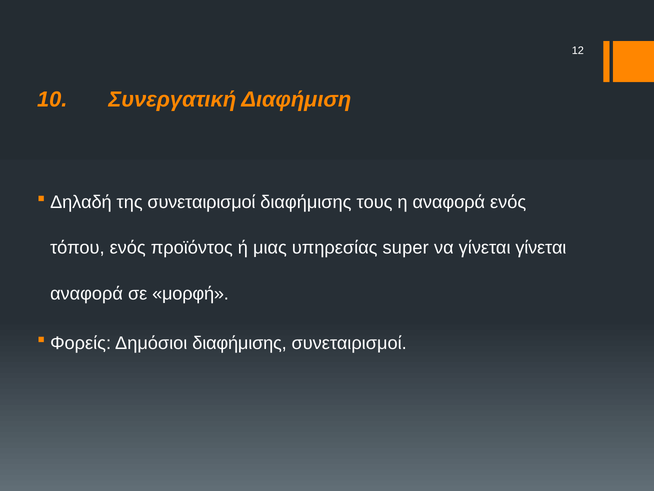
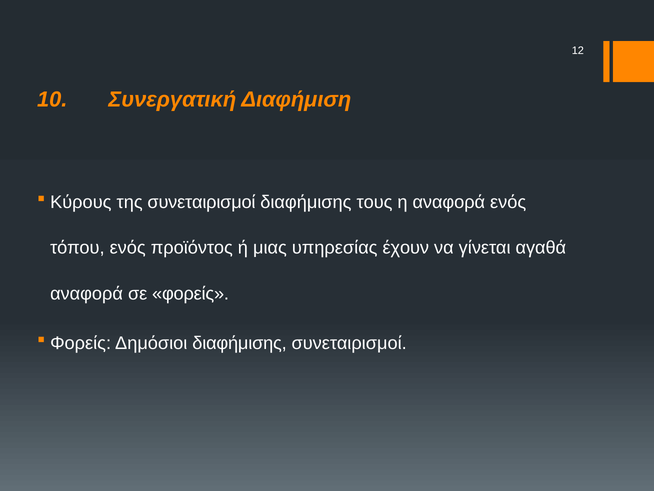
Δηλαδή: Δηλαδή -> Κύρους (81, 202)
super: super -> έχουν (406, 248)
γίνεται γίνεται: γίνεται -> αγαθά (541, 248)
σε μορφή: μορφή -> φορείς (191, 294)
